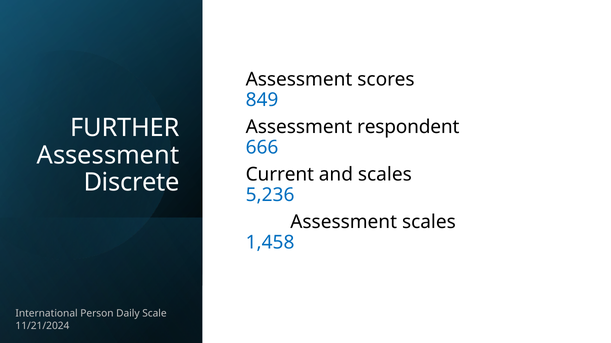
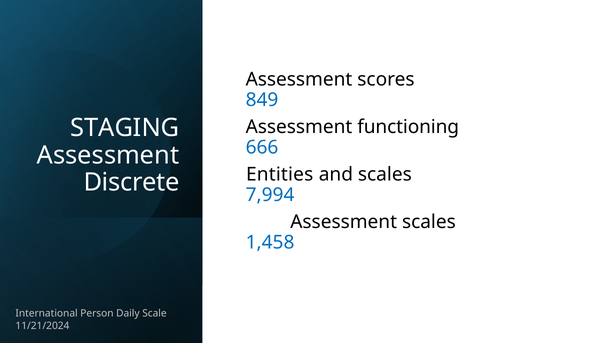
FURTHER: FURTHER -> STAGING (125, 128)
respondent: respondent -> functioning (408, 127)
Current: Current -> Entities (280, 175)
5,236: 5,236 -> 7,994 (270, 195)
